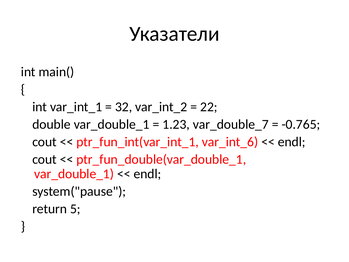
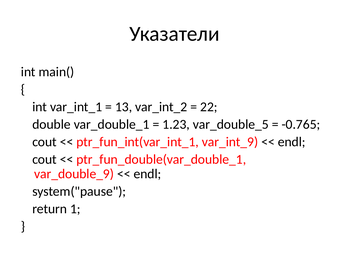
32: 32 -> 13 (124, 107)
var_double_7: var_double_7 -> var_double_5 (231, 124)
var_int_6: var_int_6 -> var_int_9 (230, 142)
var_double_1: var_double_1 -> var_double_9 (74, 174)
5: 5 -> 1 (75, 209)
